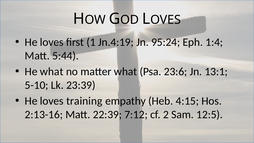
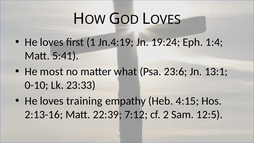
95:24: 95:24 -> 19:24 (166, 42)
5:44: 5:44 -> 5:41 (66, 56)
He what: what -> most (52, 72)
5-10: 5-10 -> 0-10 (37, 85)
23:39: 23:39 -> 23:33 (81, 85)
